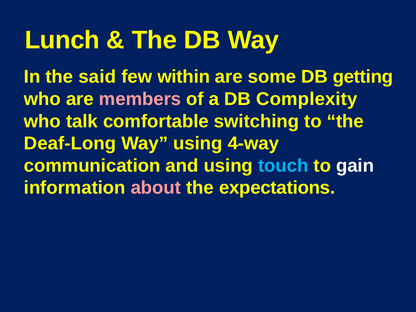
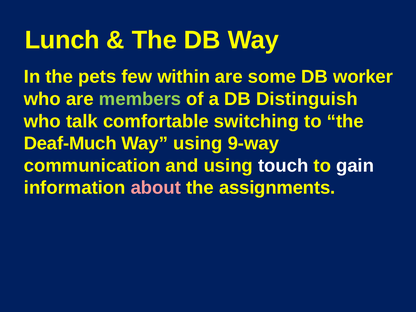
said: said -> pets (97, 77)
getting: getting -> worker (363, 77)
members colour: pink -> light green (140, 99)
Complexity: Complexity -> Distinguish (307, 99)
Deaf-Long: Deaf-Long -> Deaf-Much (70, 143)
4-way: 4-way -> 9-way (253, 143)
touch colour: light blue -> white (283, 166)
expectations: expectations -> assignments (277, 188)
